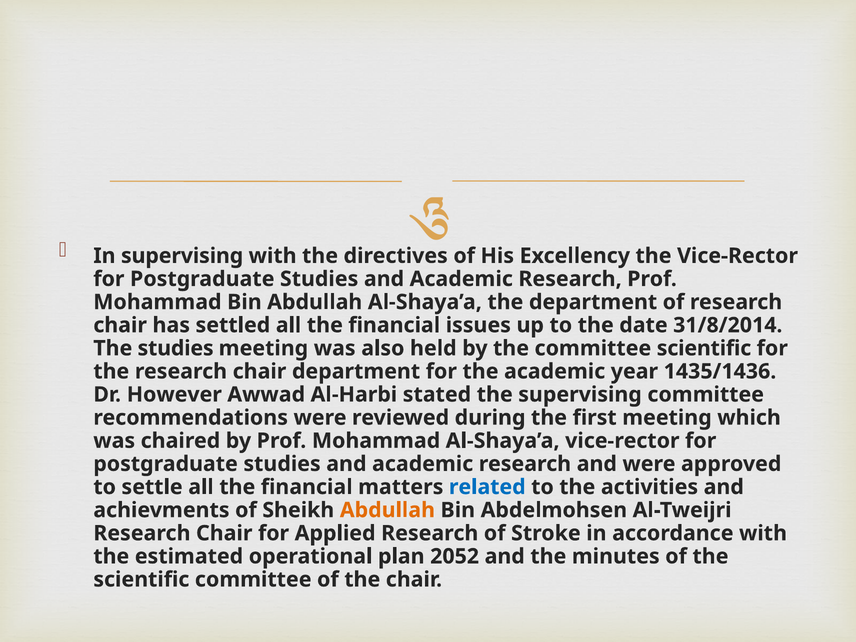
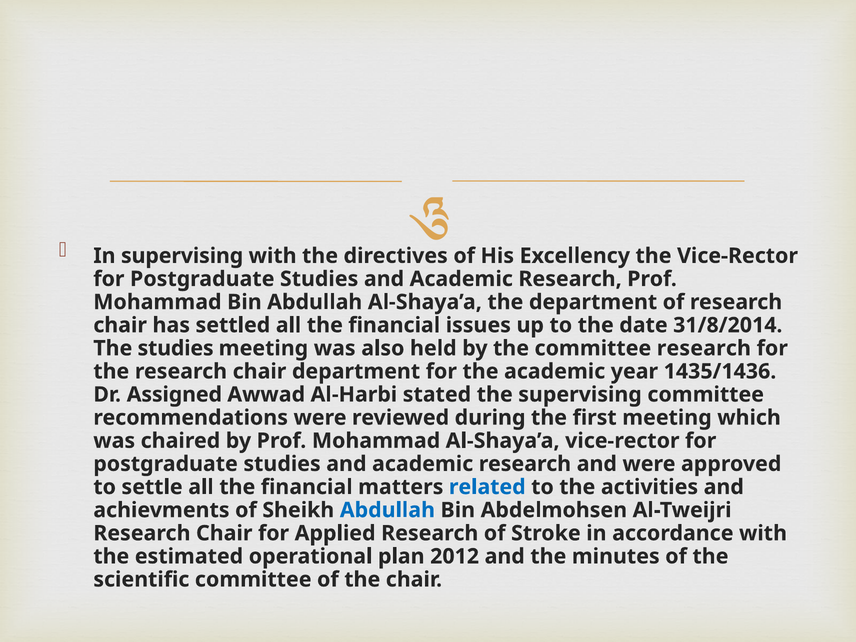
committee scientific: scientific -> research (704, 348)
However: However -> Assigned (174, 395)
Abdullah colour: orange -> blue (387, 510)
2052: 2052 -> 2012 (455, 556)
